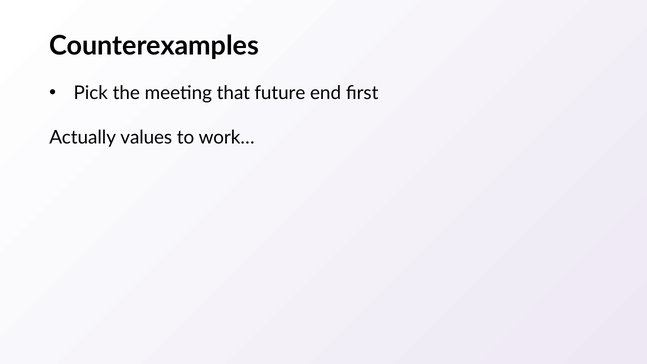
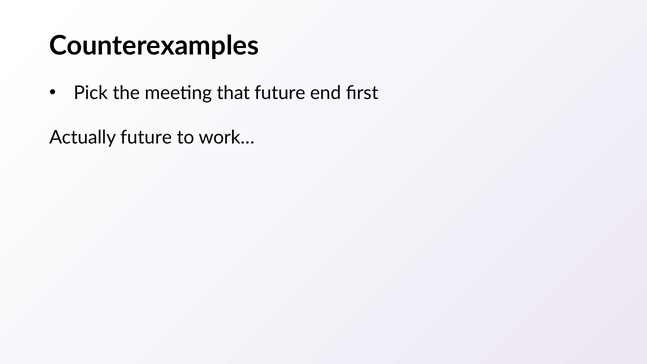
Actually values: values -> future (146, 138)
